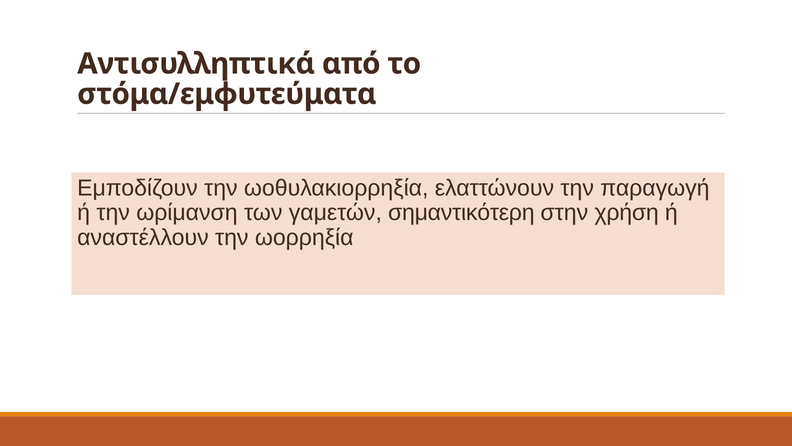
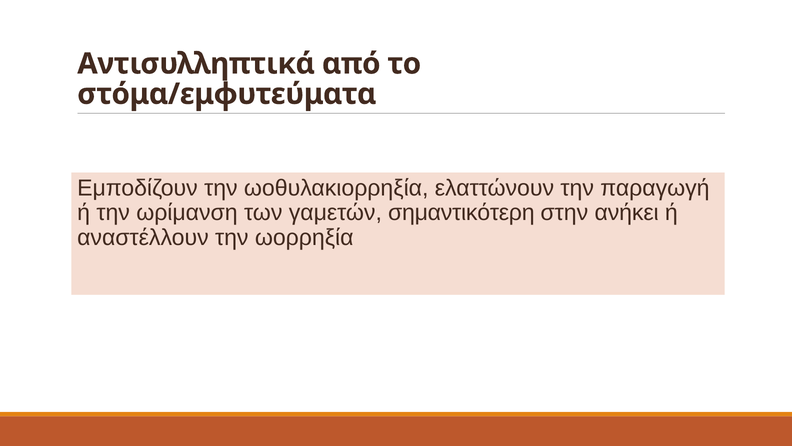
χρήση: χρήση -> ανήκει (627, 213)
